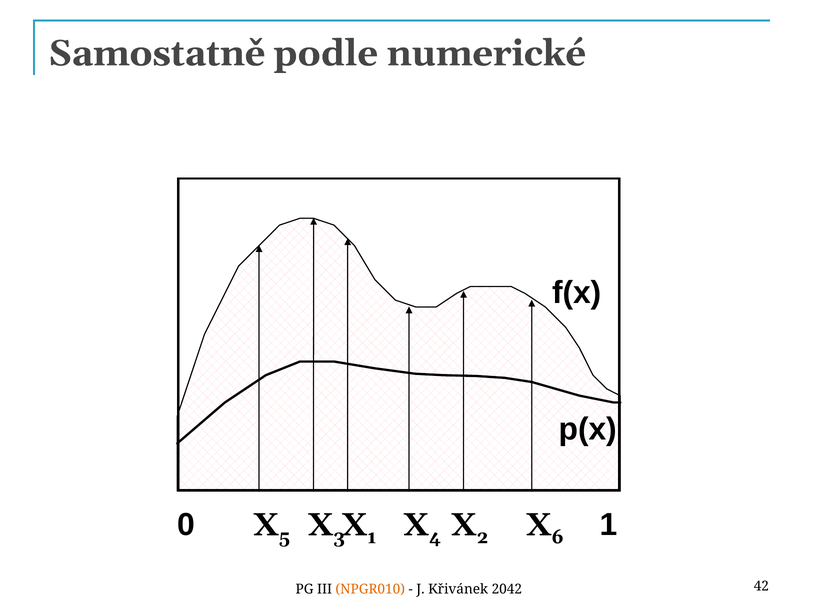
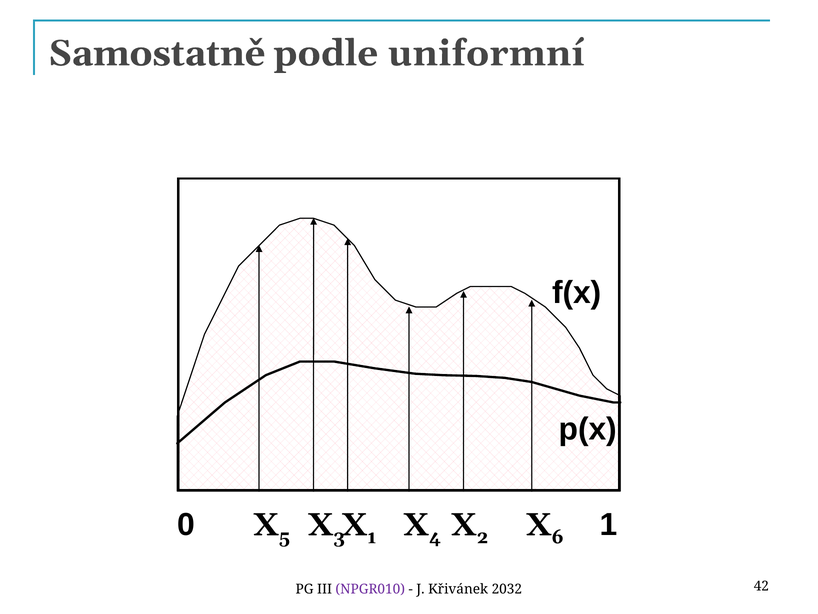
numerické: numerické -> uniformní (486, 53)
NPGR010 colour: orange -> purple (370, 589)
2042: 2042 -> 2032 (507, 589)
